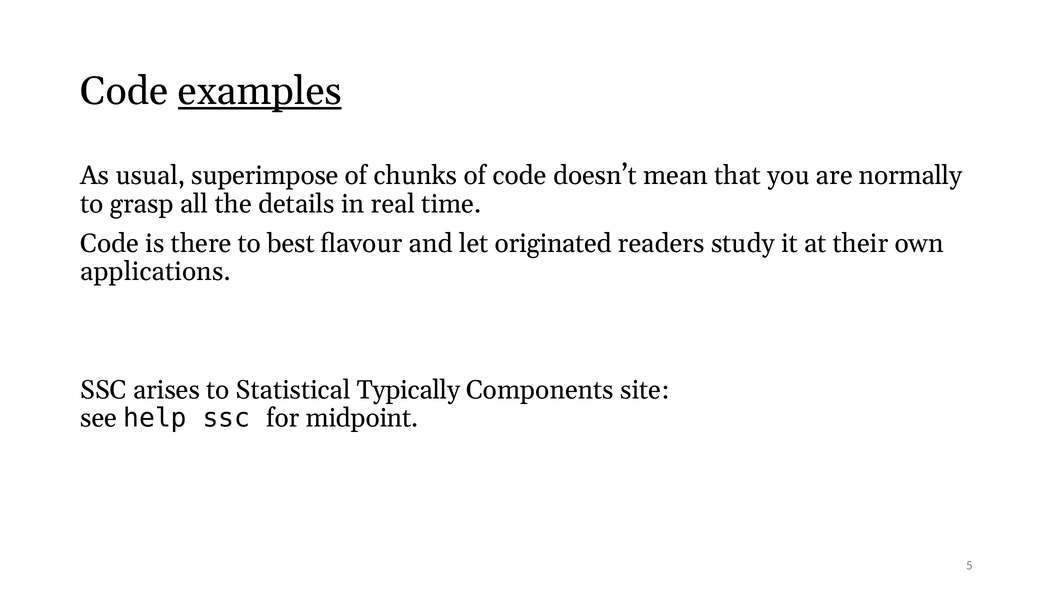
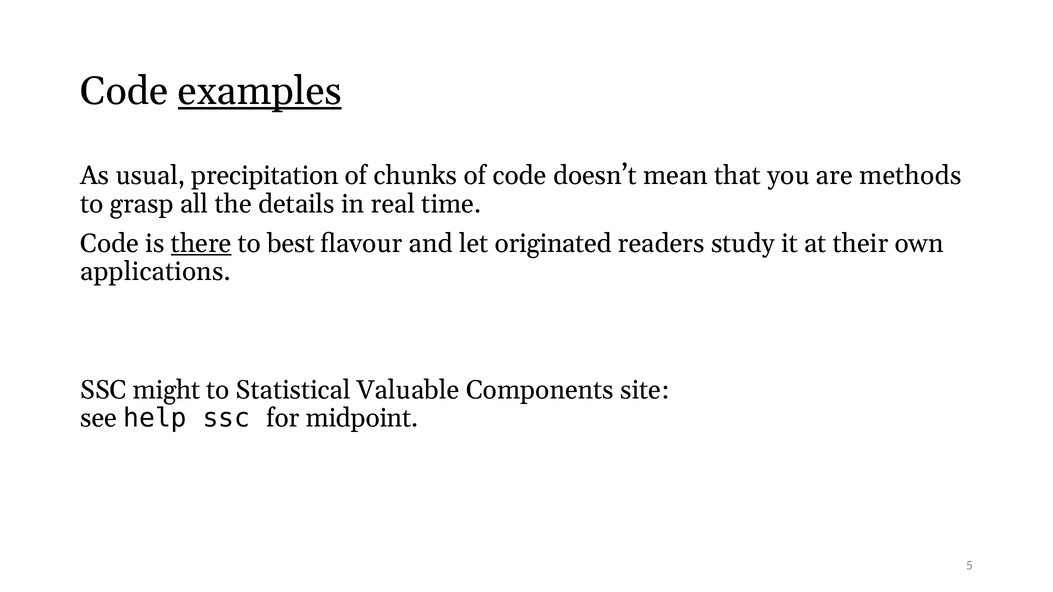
superimpose: superimpose -> precipitation (265, 176)
normally: normally -> methods (910, 176)
there underline: none -> present (201, 243)
arises: arises -> might (167, 390)
Typically: Typically -> Valuable (408, 390)
